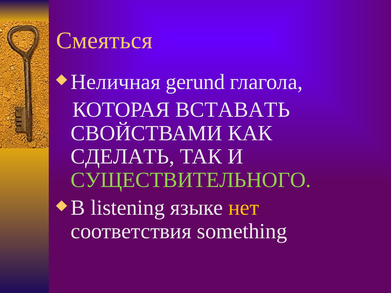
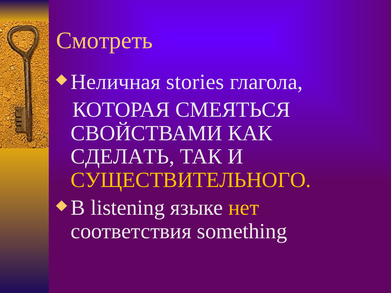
Смеяться: Смеяться -> Смотреть (104, 40)
gerund: gerund -> stories (195, 82)
ВСТАВАТЬ: ВСТАВАТЬ -> СМЕЯТЬСЯ (233, 110)
СУЩЕСТВИТЕЛЬНОГО colour: light green -> yellow (191, 180)
